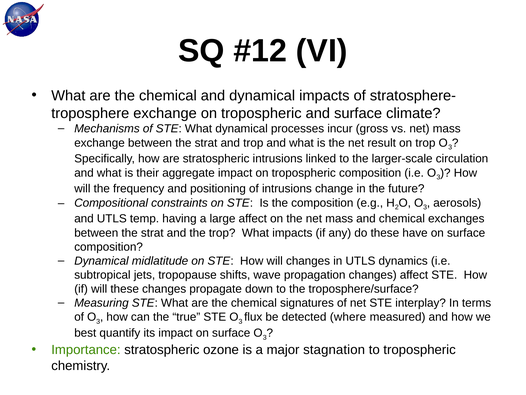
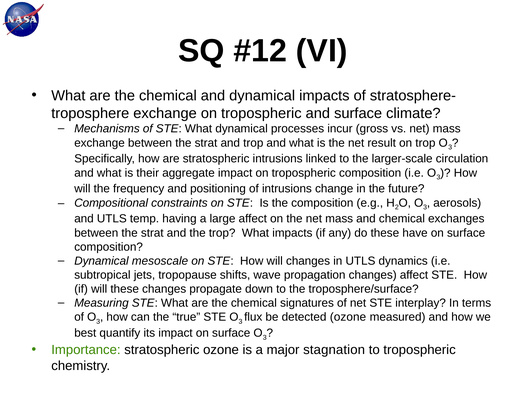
midlatitude: midlatitude -> mesoscale (160, 261)
detected where: where -> ozone (348, 317)
